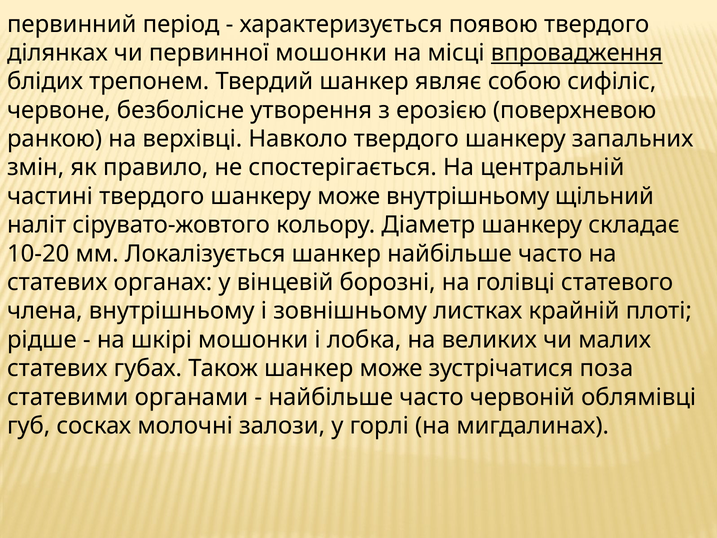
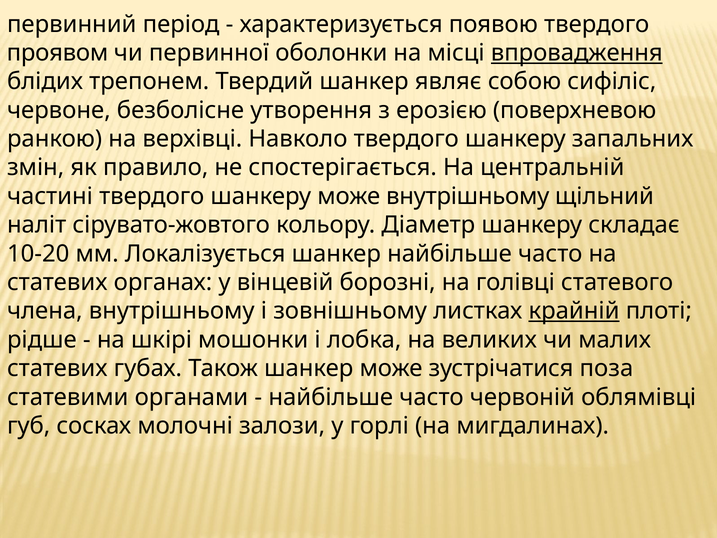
ділянках: ділянках -> проявом (57, 53)
первинної мошонки: мошонки -> оболонки (331, 53)
крайній underline: none -> present (574, 311)
